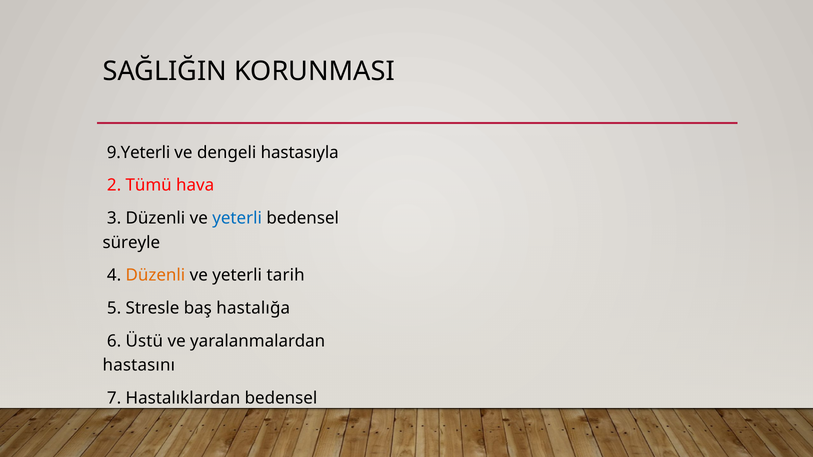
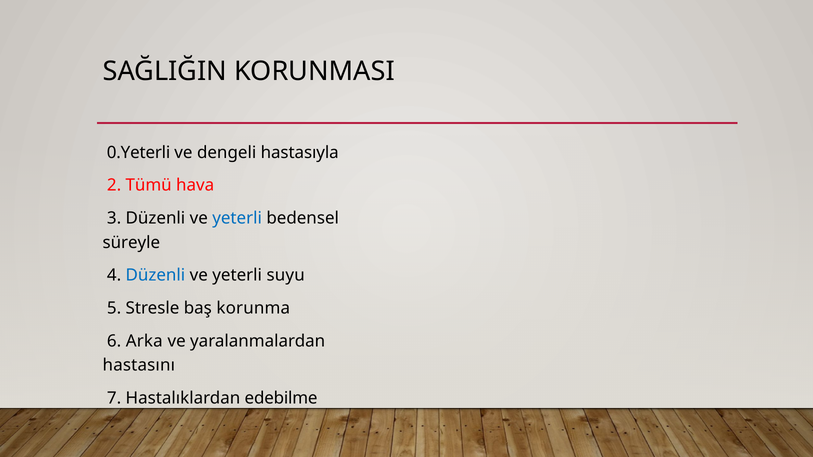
9.Yeterli: 9.Yeterli -> 0.Yeterli (139, 153)
Düzenli colour: orange -> blue (155, 276)
tarih: tarih -> suyu (286, 276)
hastalığa: hastalığa -> korunma (253, 308)
Üstü: Üstü -> Arka (144, 341)
Hastalıklardan bedensel: bedensel -> edebilme (281, 399)
